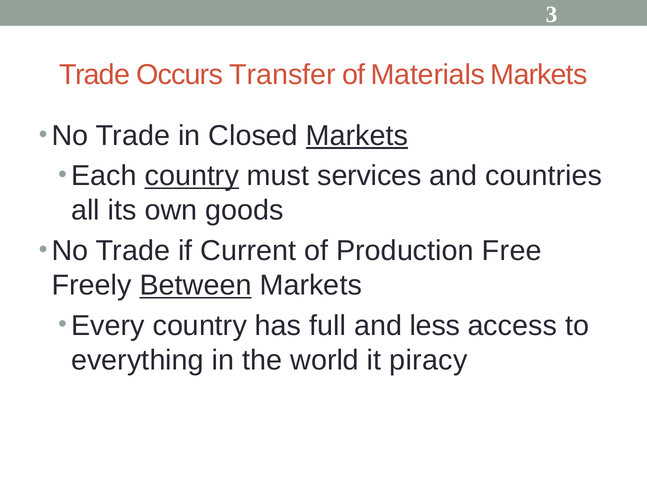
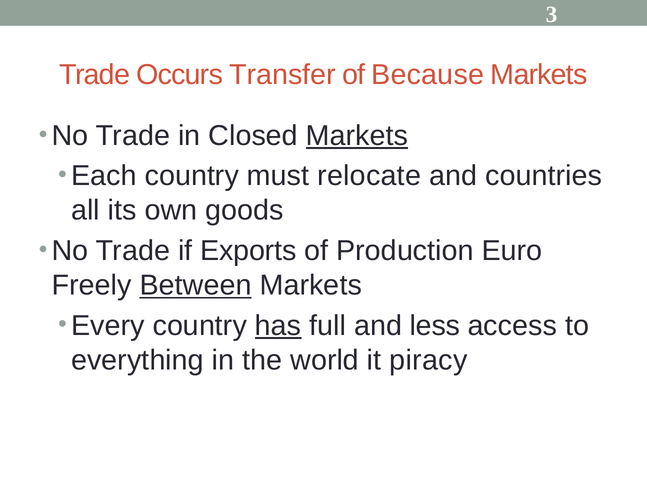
Materials: Materials -> Because (428, 75)
country underline: present -> none (192, 176)
services: services -> relocate (369, 176)
Current: Current -> Exports (248, 251)
Free: Free -> Euro (512, 251)
has underline: none -> present (278, 326)
